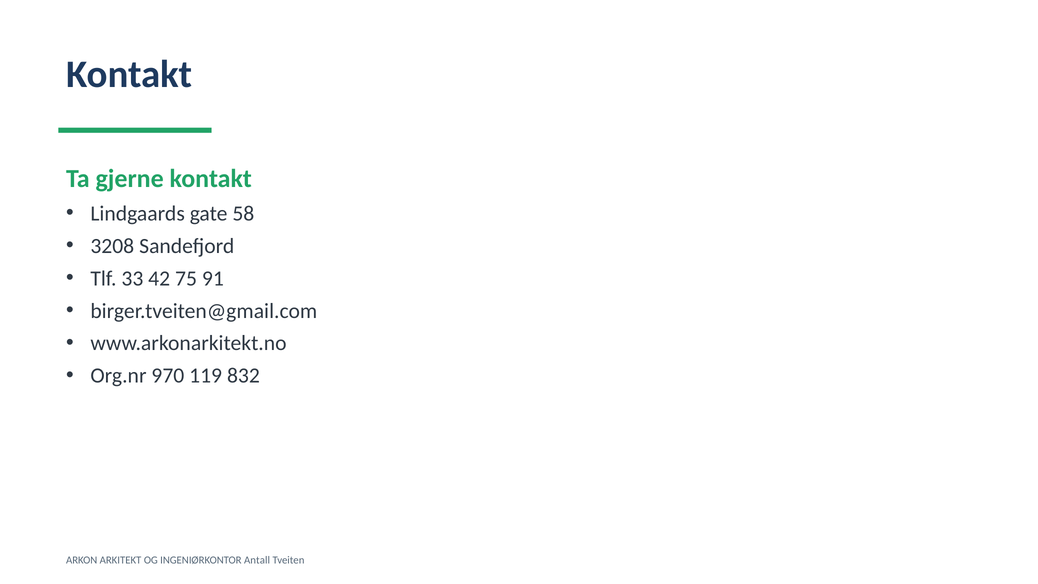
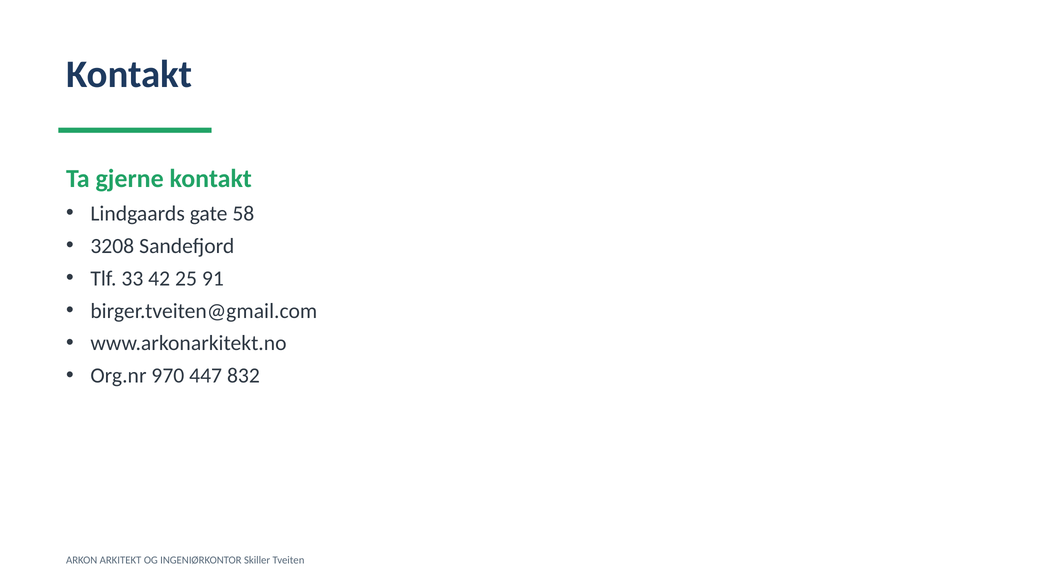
75: 75 -> 25 (186, 278)
119: 119 -> 447 (206, 376)
Antall: Antall -> Skiller (257, 560)
